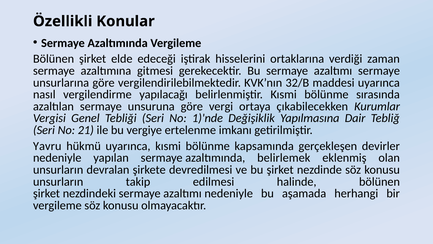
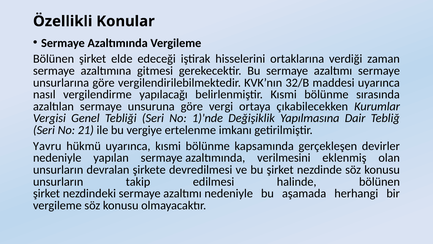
belirlemek: belirlemek -> verilmesini (284, 158)
